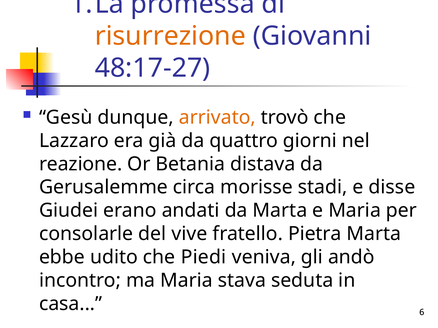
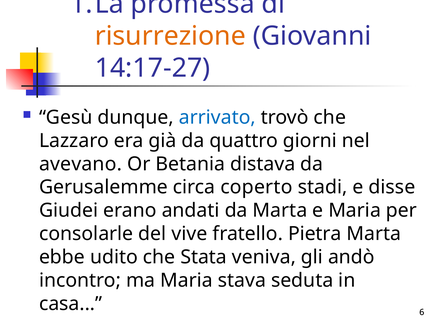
48:17-27: 48:17-27 -> 14:17-27 (153, 68)
arrivato colour: orange -> blue (217, 117)
reazione: reazione -> avevano (81, 164)
morisse: morisse -> coperto (256, 188)
Piedi: Piedi -> Stata (204, 258)
